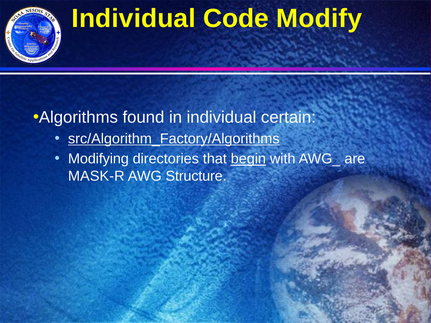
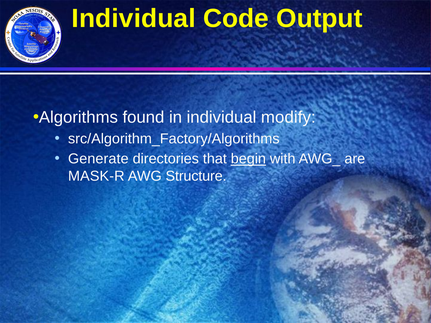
Modify: Modify -> Output (319, 19)
certain: certain -> modify (288, 118)
src/Algorithm_Factory/Algorithms underline: present -> none (174, 139)
Modifying: Modifying -> Generate (98, 159)
